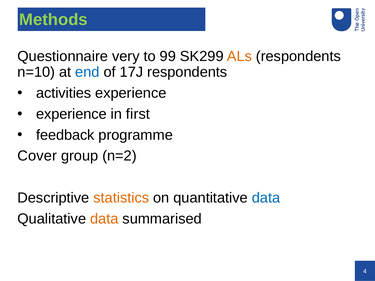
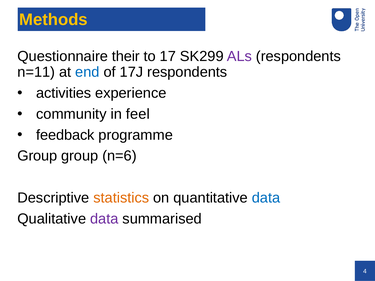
Methods colour: light green -> yellow (53, 20)
very: very -> their (126, 56)
99: 99 -> 17 (168, 56)
ALs colour: orange -> purple (239, 56)
n=10: n=10 -> n=11 (36, 72)
experience: experience -> community (71, 114)
first: first -> feel (138, 114)
Cover: Cover -> Group (37, 156)
n=2: n=2 -> n=6 (119, 156)
data colour: orange -> purple (104, 219)
